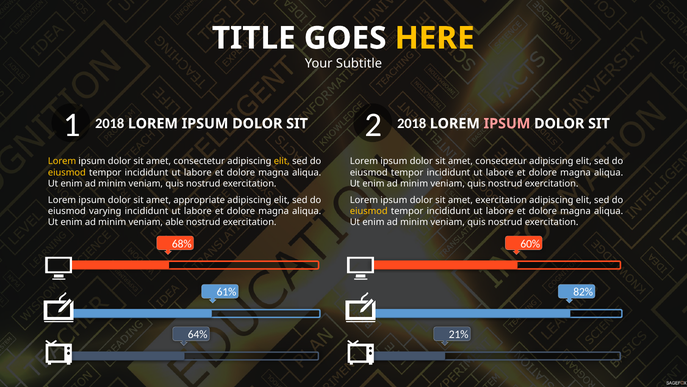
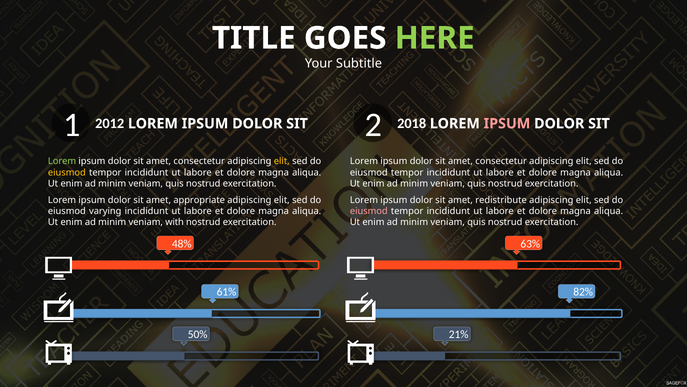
HERE colour: yellow -> light green (435, 38)
1 2018: 2018 -> 2012 (110, 123)
Lorem colour: yellow -> light green (62, 161)
amet exercitation: exercitation -> redistribute (501, 200)
eiusmod colour: yellow -> pink (369, 211)
able: able -> with (175, 222)
68%: 68% -> 48% (182, 243)
60%: 60% -> 63% (530, 243)
64%: 64% -> 50% (198, 334)
